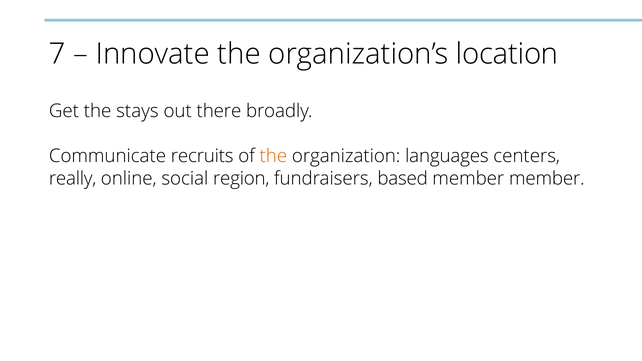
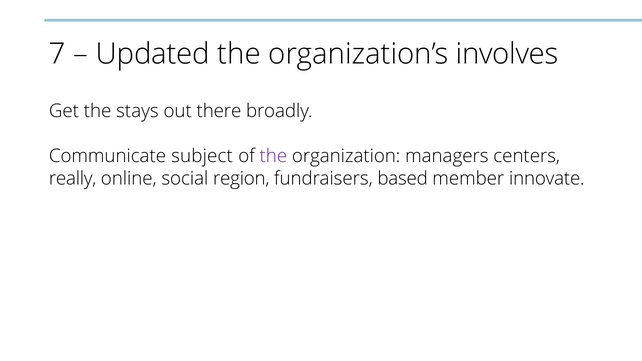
Innovate: Innovate -> Updated (153, 54)
location: location -> involves (507, 54)
recruits: recruits -> subject (202, 156)
the colour: orange -> purple (273, 156)
languages: languages -> managers (447, 156)
member member: member -> innovate (547, 179)
